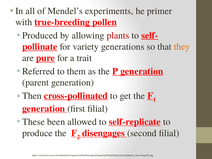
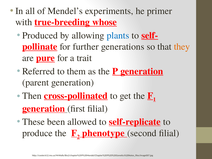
pollen: pollen -> whose (105, 22)
plants colour: red -> blue (118, 35)
variety: variety -> further (86, 47)
disengages: disengages -> phenotype (103, 133)
